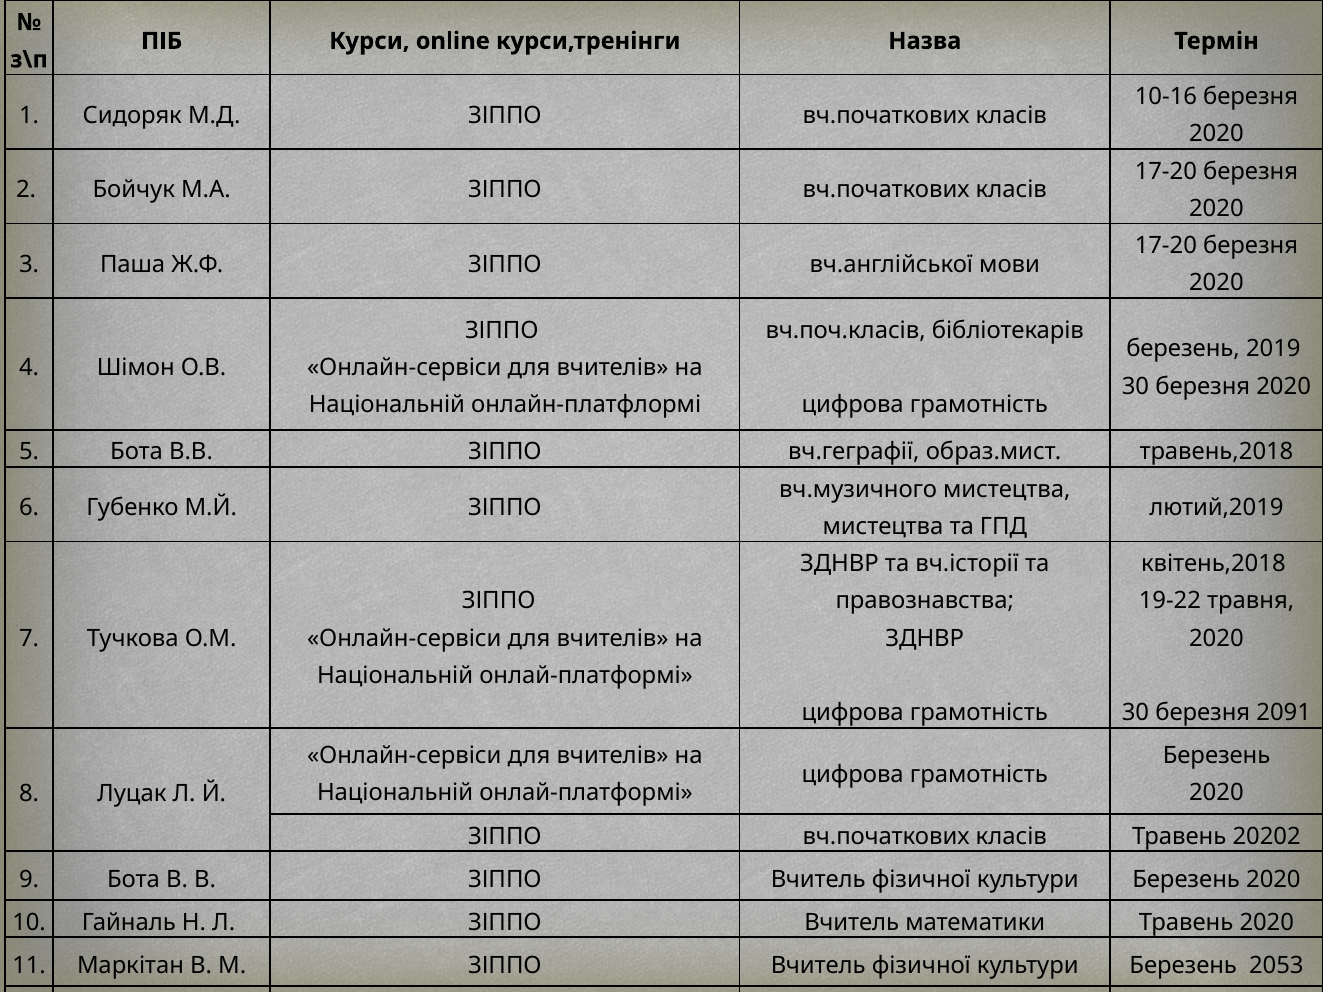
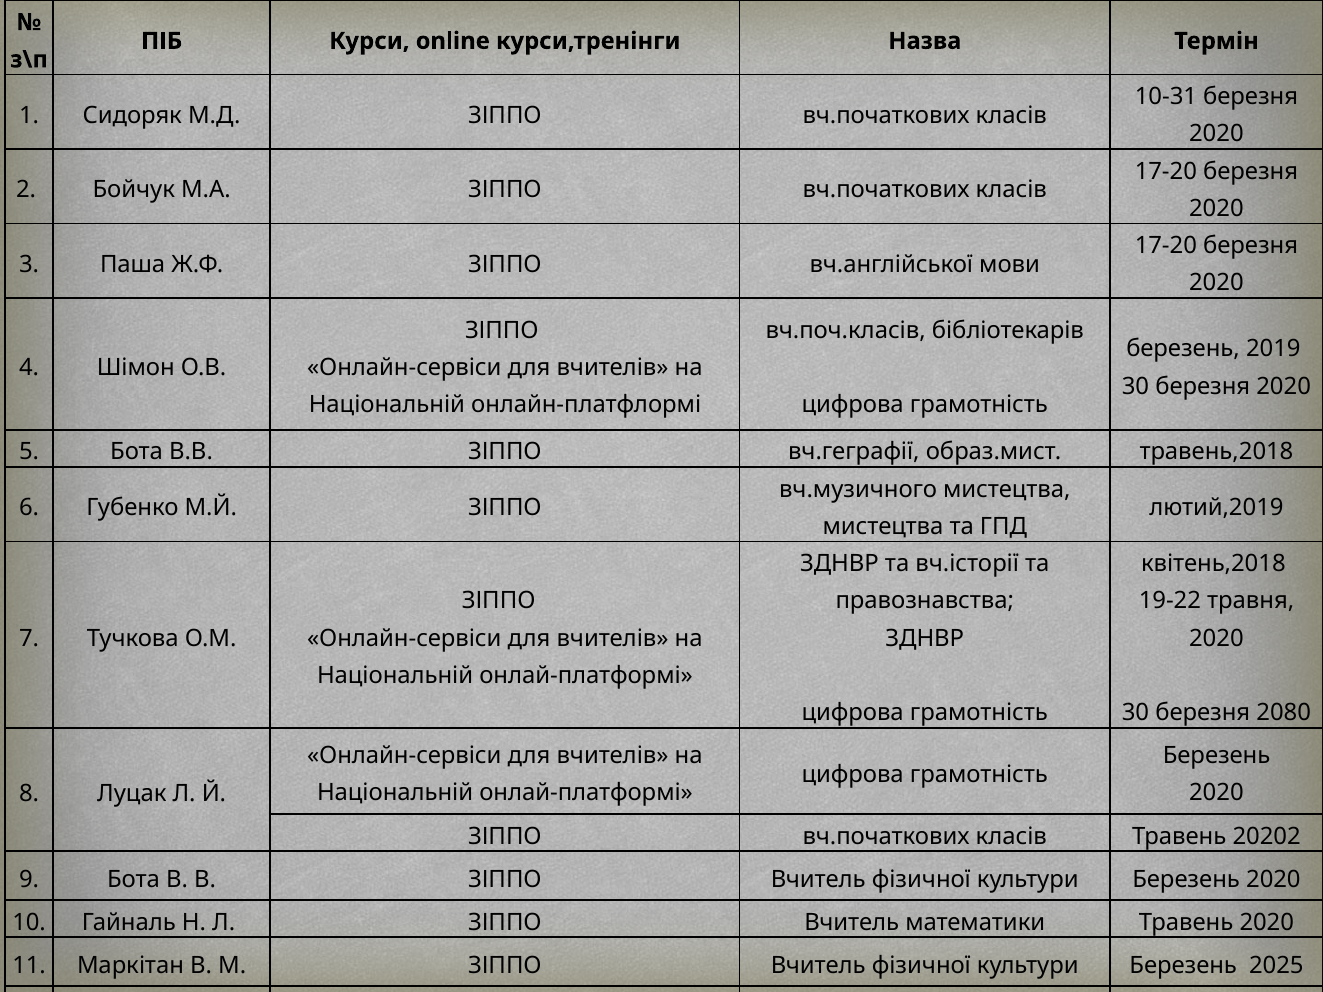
10-16: 10-16 -> 10-31 (1166, 97)
2091: 2091 -> 2080 (1284, 713)
2053: 2053 -> 2025 (1276, 965)
